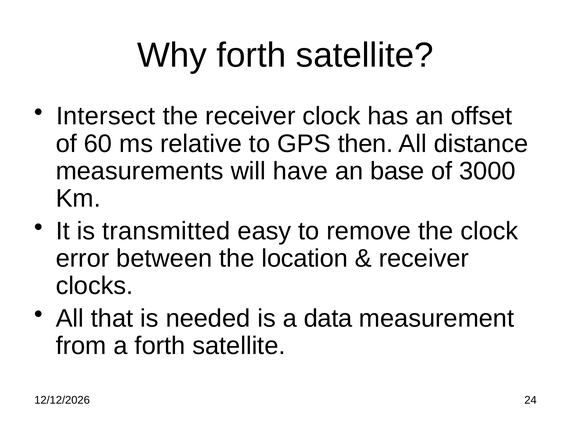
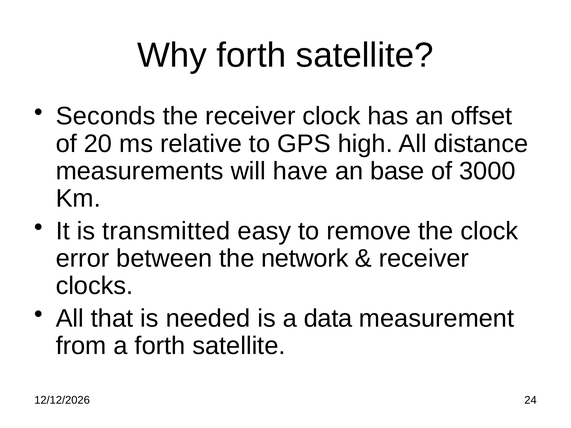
Intersect: Intersect -> Seconds (106, 116)
60: 60 -> 20 (98, 144)
then: then -> high (365, 144)
location: location -> network (305, 259)
